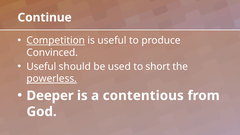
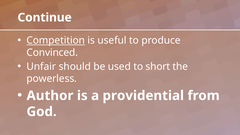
Useful: Useful -> Unfair (41, 67)
powerless underline: present -> none (52, 79)
Deeper: Deeper -> Author (50, 96)
contentious: contentious -> providential (143, 96)
